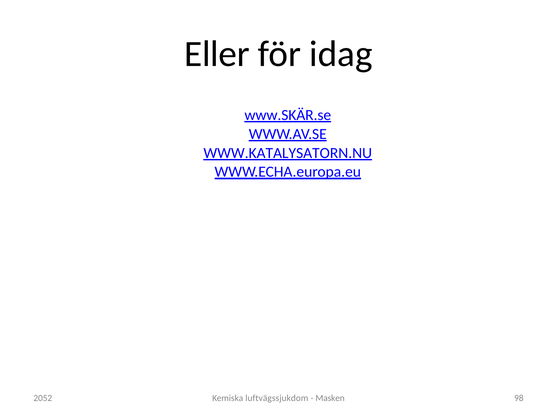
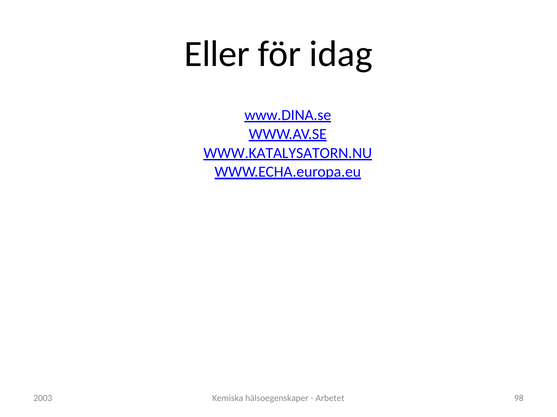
www.SKÄR.se: www.SKÄR.se -> www.DINA.se (288, 115)
luftvägssjukdom: luftvägssjukdom -> hälsoegenskaper (277, 399)
Masken: Masken -> Arbetet (330, 399)
2052: 2052 -> 2003 (43, 399)
